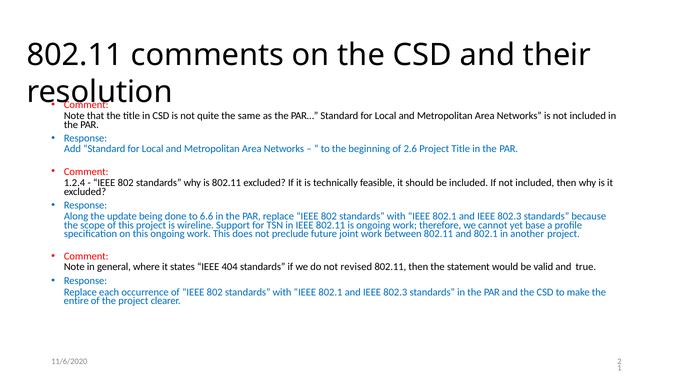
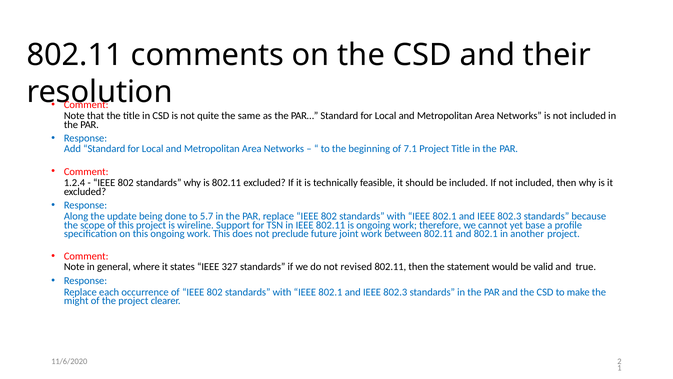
2.6: 2.6 -> 7.1 (410, 149)
6.6: 6.6 -> 5.7 (207, 216)
404: 404 -> 327 (230, 267)
entire: entire -> might (76, 301)
